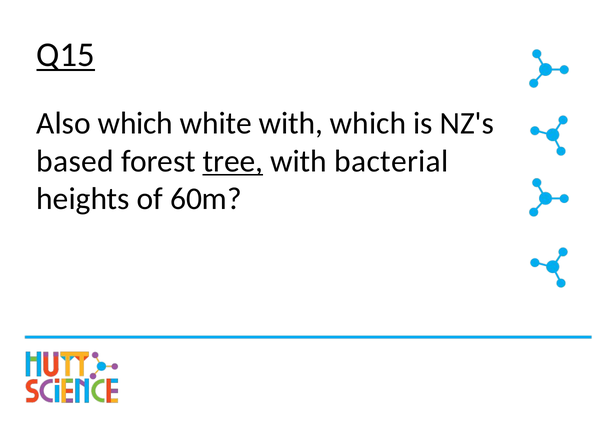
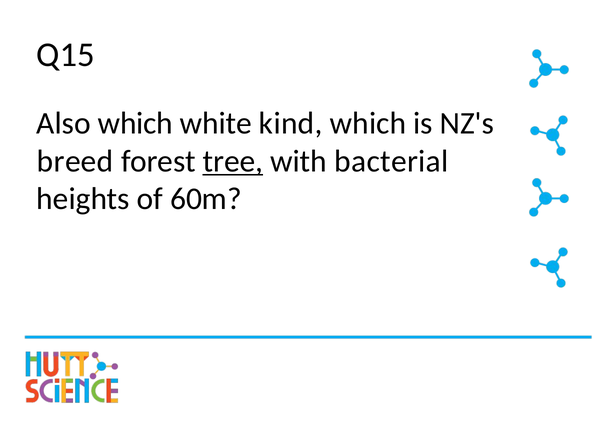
Q15 underline: present -> none (66, 55)
white with: with -> kind (291, 123)
based: based -> breed (75, 161)
